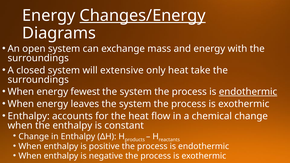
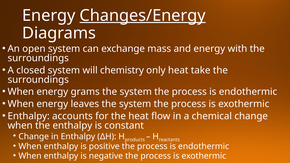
extensive: extensive -> chemistry (122, 70)
fewest: fewest -> grams (85, 92)
endothermic underline: present -> none (248, 92)
